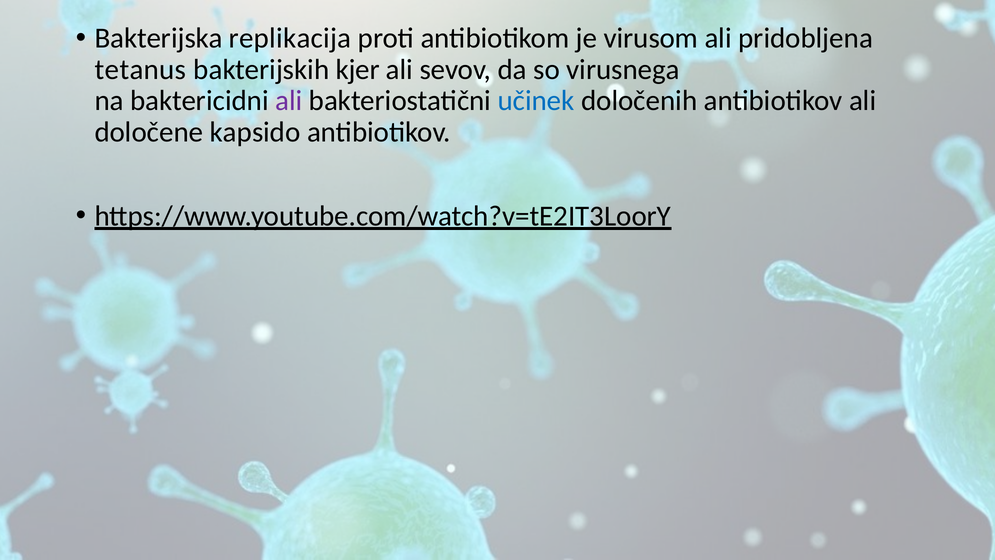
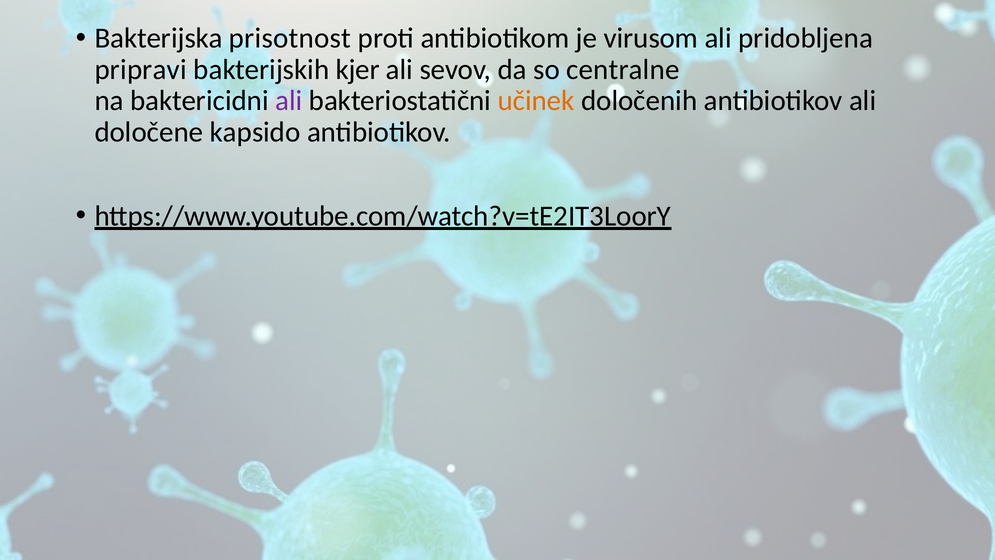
replikacija: replikacija -> prisotnost (290, 38)
tetanus: tetanus -> pripravi (141, 69)
virusnega: virusnega -> centralne (623, 69)
učinek colour: blue -> orange (536, 101)
